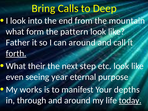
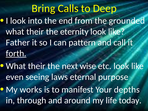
mountain: mountain -> grounded (127, 21)
form: form -> their (35, 32)
pattern: pattern -> eternity (74, 32)
can around: around -> pattern (82, 43)
step: step -> wise (88, 66)
year: year -> laws (60, 77)
today underline: present -> none (130, 100)
